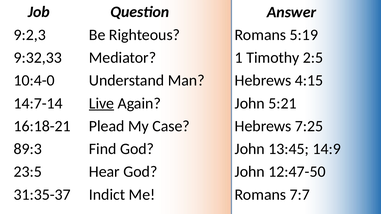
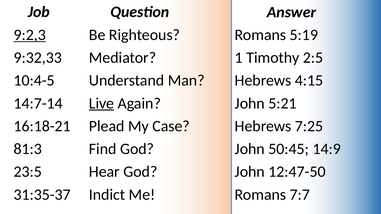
9:2,3 underline: none -> present (30, 35)
10:4-0: 10:4-0 -> 10:4-5 (34, 81)
89:3: 89:3 -> 81:3 (28, 149)
13:45: 13:45 -> 50:45 (289, 149)
